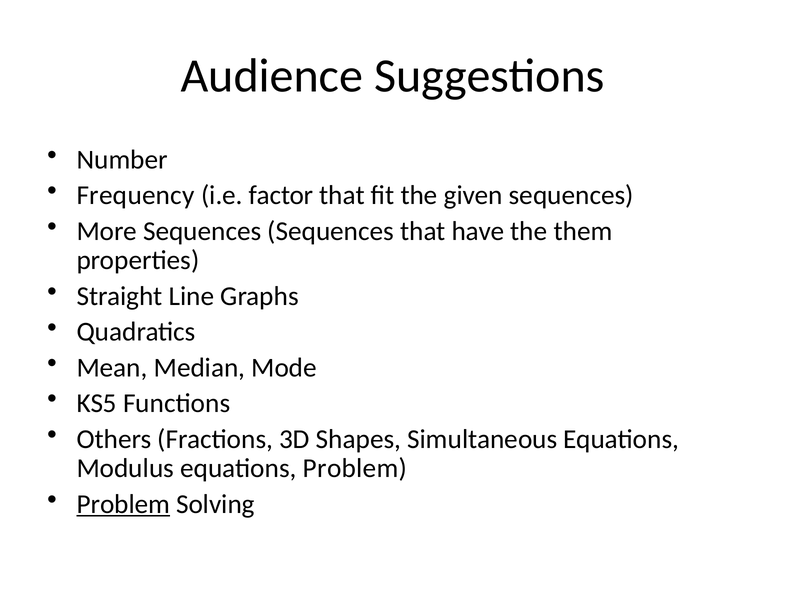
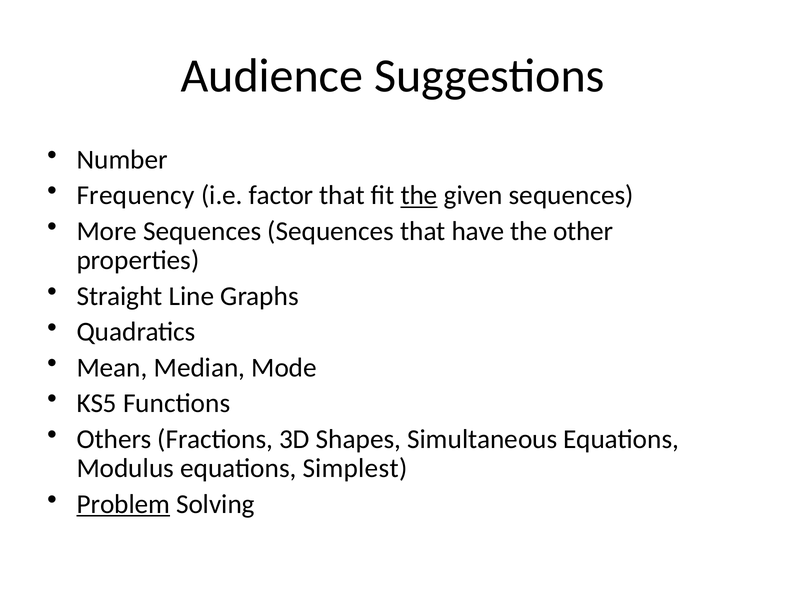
the underline: none -> present (419, 196)
them: them -> other (583, 231)
equations Problem: Problem -> Simplest (355, 469)
